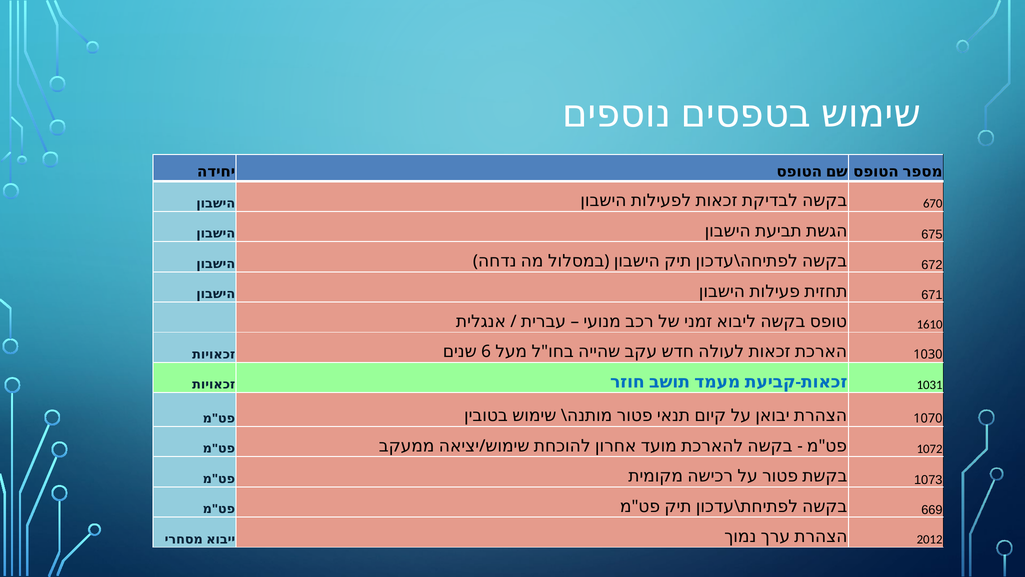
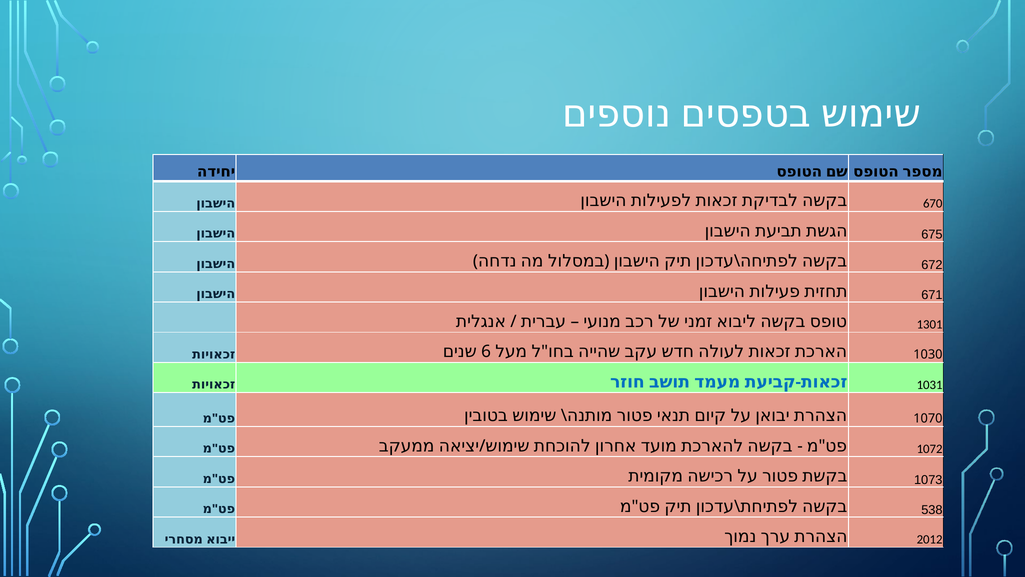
1610: 1610 -> 1301 (930, 324)
669: 669 -> 538 (932, 510)
